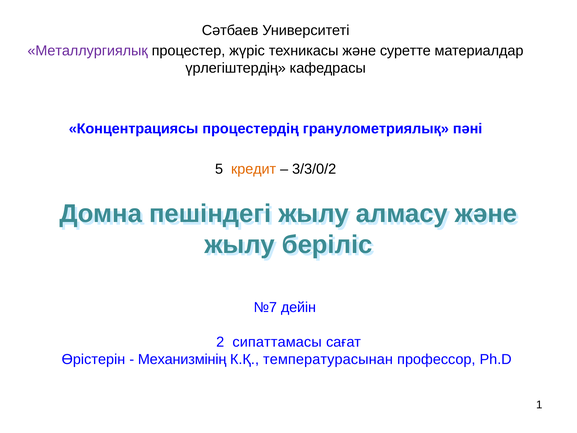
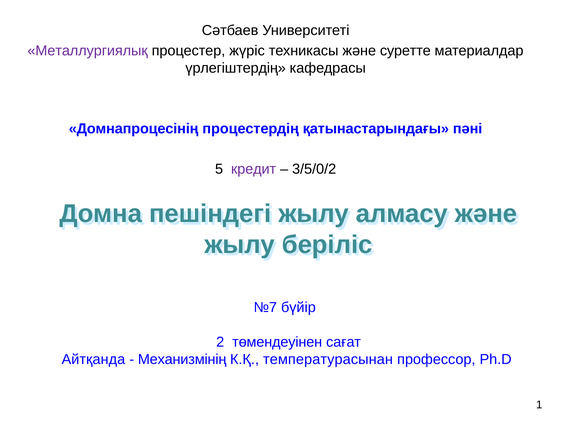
Концентрациясы: Концентрациясы -> Домнапроцесінің (134, 129)
гранулометриялық: гранулометриялық -> қатынастарындағы (376, 129)
кредит colour: orange -> purple (254, 169)
3/3/0/2: 3/3/0/2 -> 3/5/0/2 (314, 169)
дейін: дейін -> бүйір (298, 307)
сипаттамасы: сипаттамасы -> төмендеуінен (277, 342)
Өрістерін: Өрістерін -> Айтқанда (93, 359)
